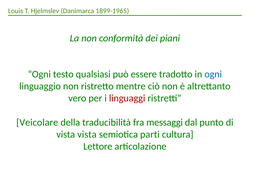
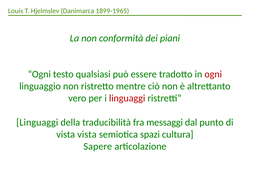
ogni colour: blue -> red (213, 74)
Veicolare: Veicolare -> Linguaggi (37, 122)
parti: parti -> spazi (150, 134)
Lettore: Lettore -> Sapere (98, 146)
